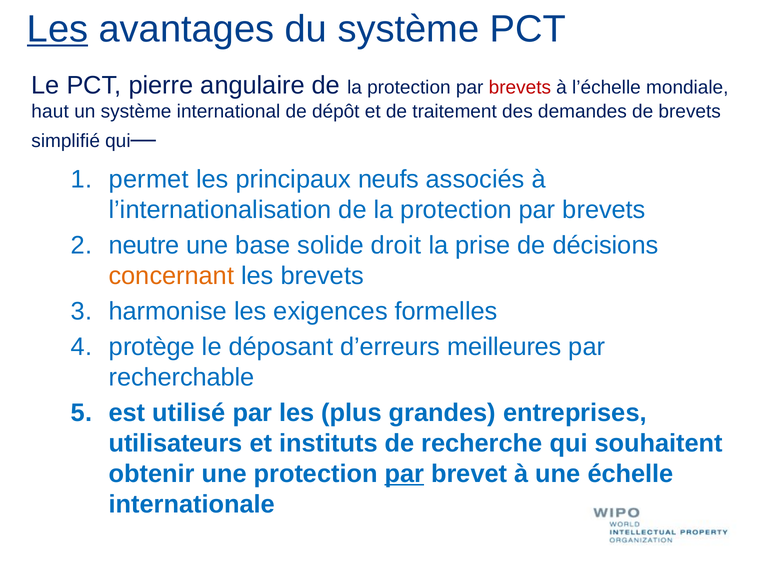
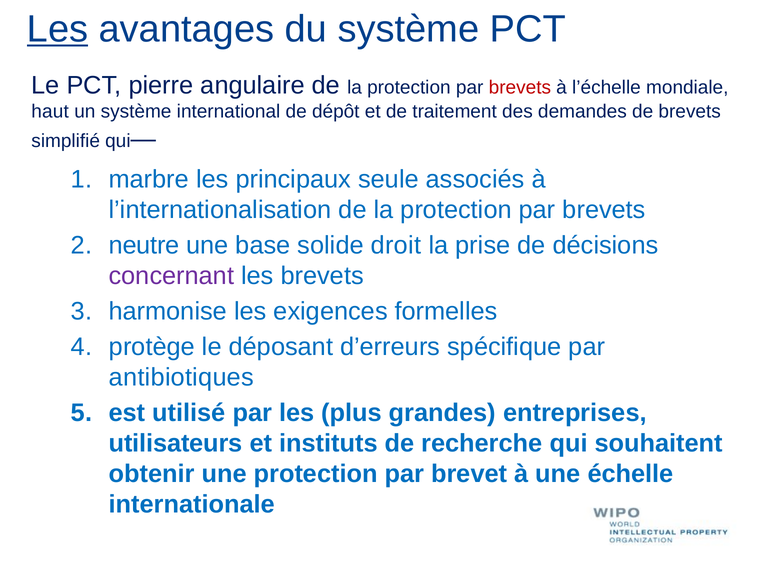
permet: permet -> marbre (149, 179)
neufs: neufs -> seule (388, 179)
concernant colour: orange -> purple (171, 276)
meilleures: meilleures -> spécifique (504, 347)
recherchable: recherchable -> antibiotiques (181, 377)
par underline: present -> none (404, 473)
